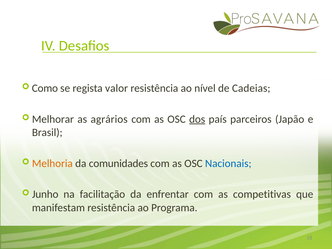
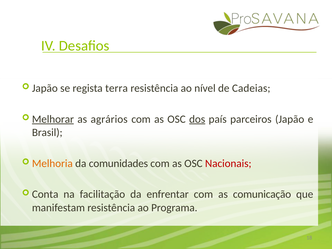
Como: Como -> Japão (45, 88)
valor: valor -> terra (117, 88)
Melhorar underline: none -> present (53, 119)
Nacionais colour: blue -> red (228, 163)
Junho: Junho -> Conta (45, 194)
competitivas: competitivas -> comunicação (262, 194)
